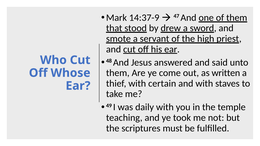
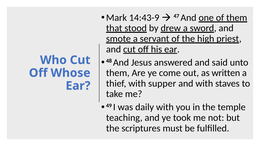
14:37-9: 14:37-9 -> 14:43-9 (144, 18)
certain: certain -> supper (162, 84)
